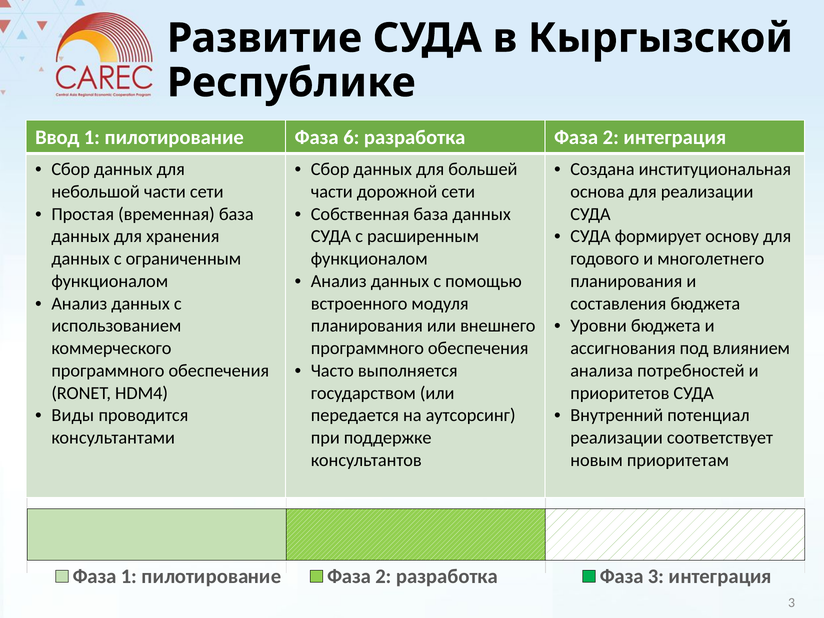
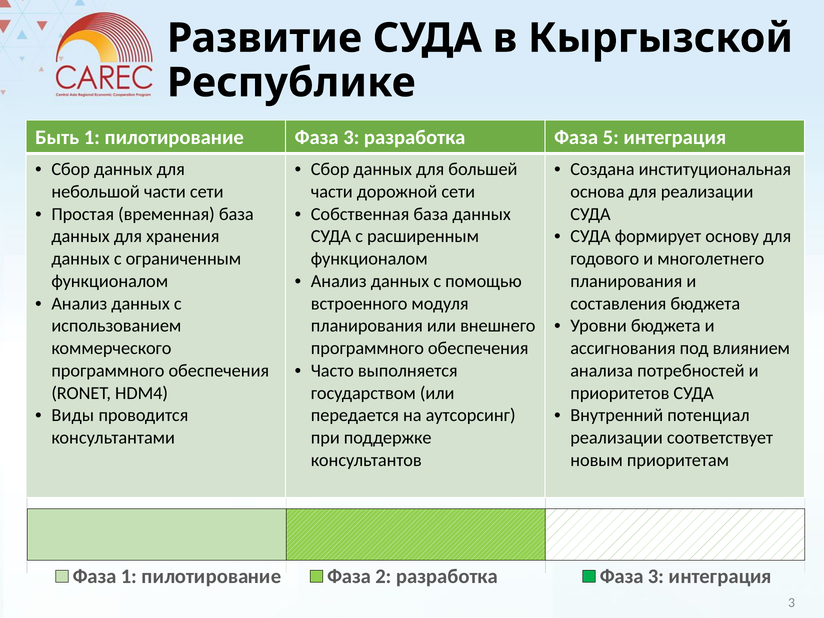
Ввод: Ввод -> Быть (57, 137)
пилотирование Фаза 6: 6 -> 3 (351, 137)
разработка Фаза 2: 2 -> 5 (611, 137)
